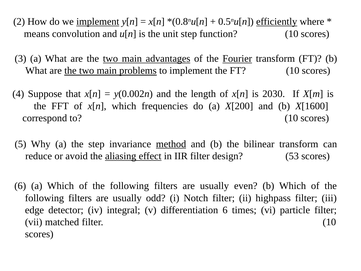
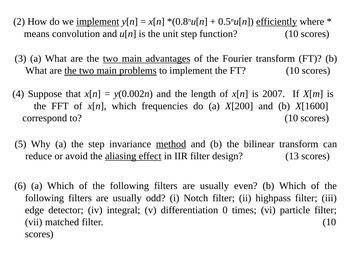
Fourier underline: present -> none (237, 59)
2030: 2030 -> 2007 (274, 94)
53: 53 -> 13 (292, 156)
differentiation 6: 6 -> 0 (225, 210)
